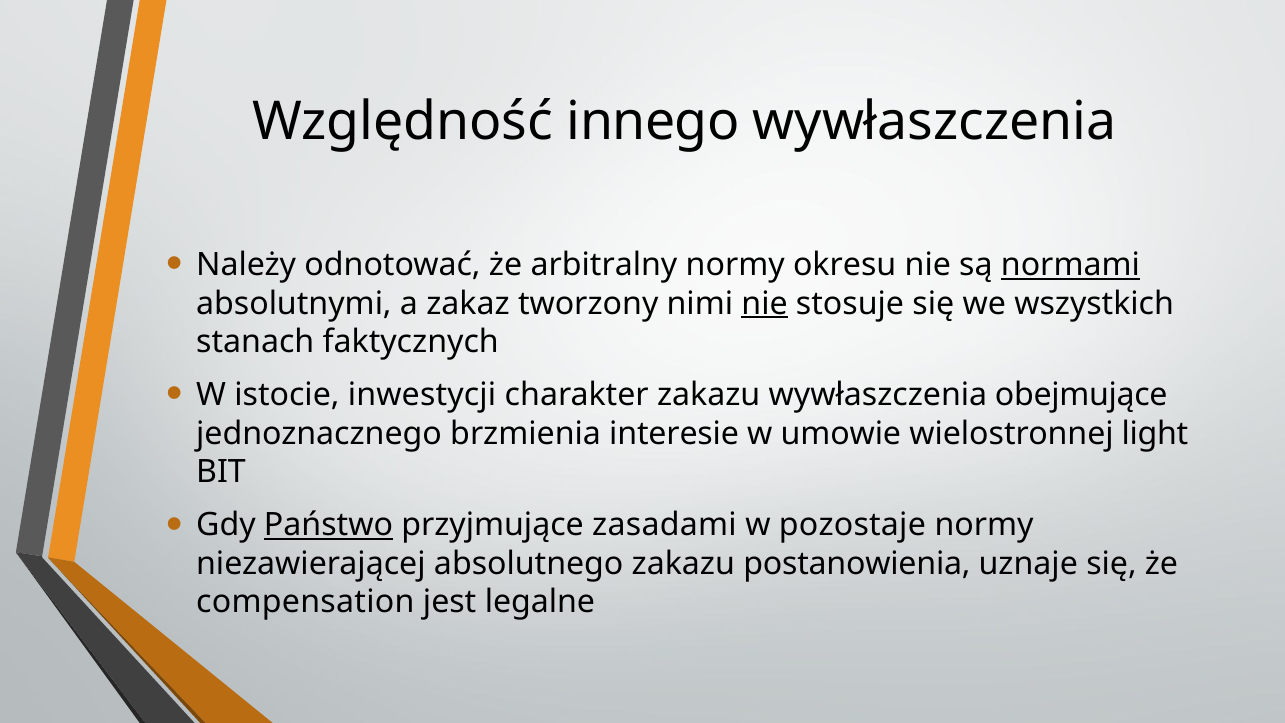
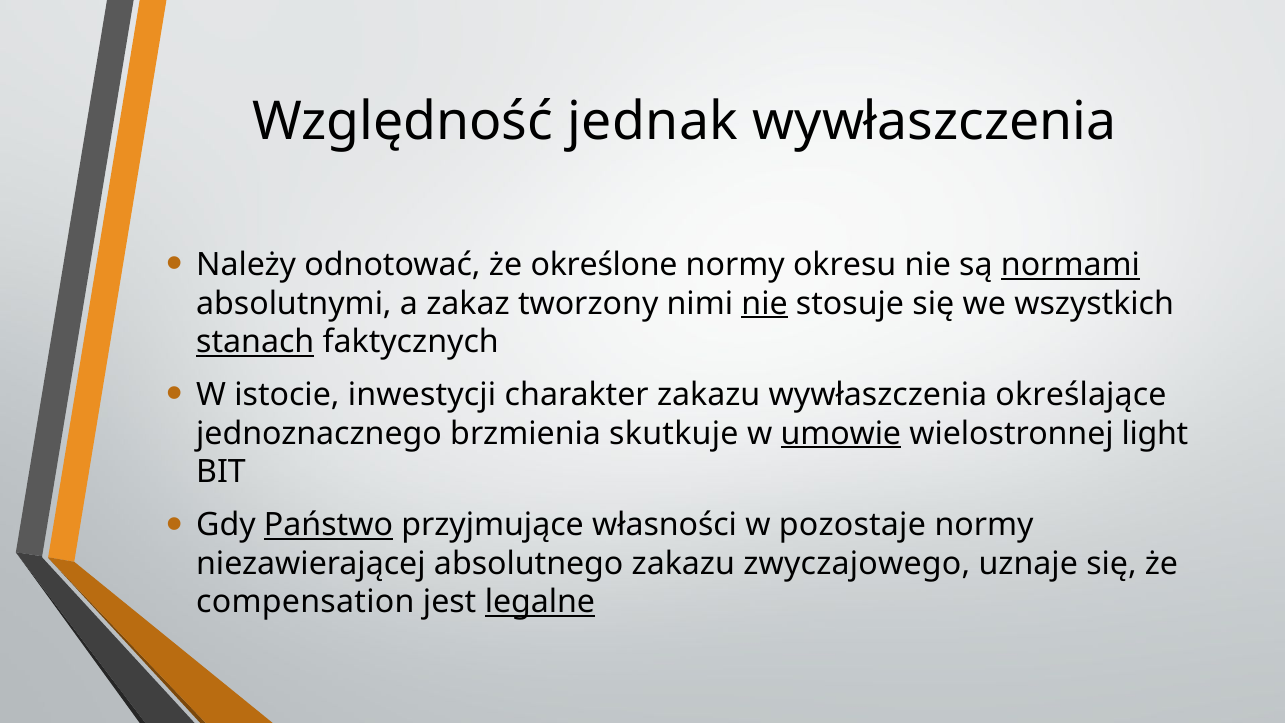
innego: innego -> jednak (653, 122)
arbitralny: arbitralny -> określone (604, 265)
stanach underline: none -> present (255, 342)
obejmujące: obejmujące -> określające (1081, 395)
interesie: interesie -> skutkuje (674, 433)
umowie underline: none -> present (841, 433)
zasadami: zasadami -> własności (665, 525)
postanowienia: postanowienia -> zwyczajowego (857, 564)
legalne underline: none -> present (540, 602)
